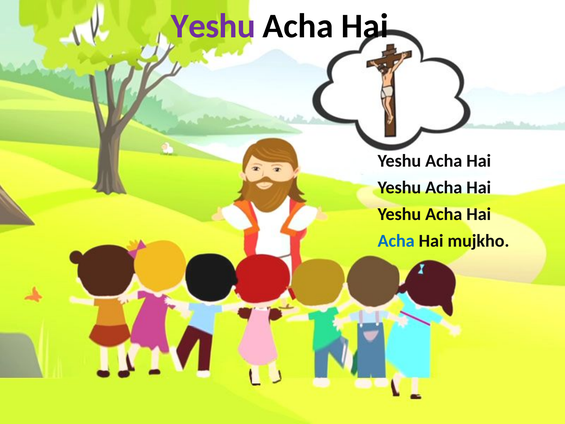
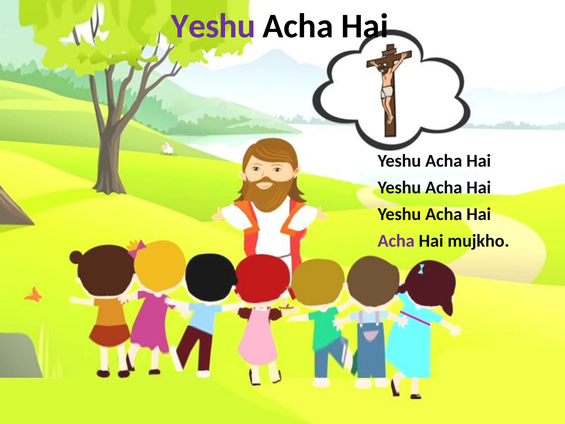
Acha colour: blue -> purple (396, 241)
